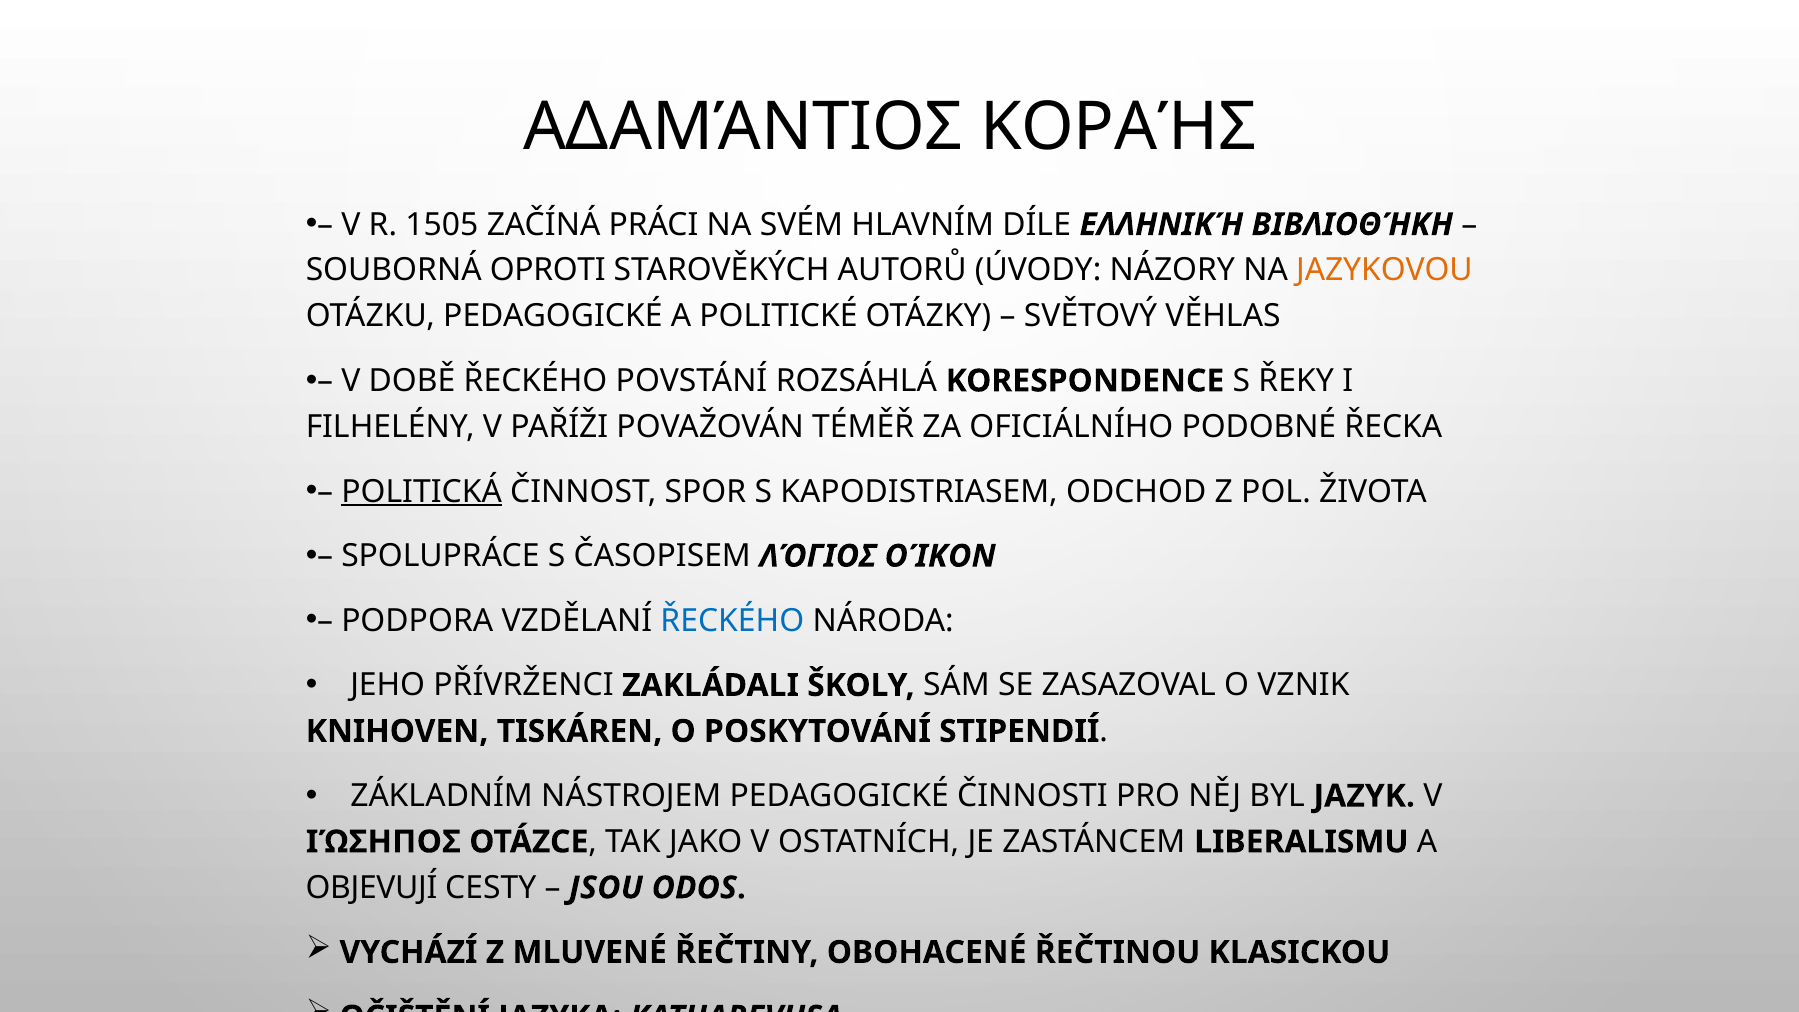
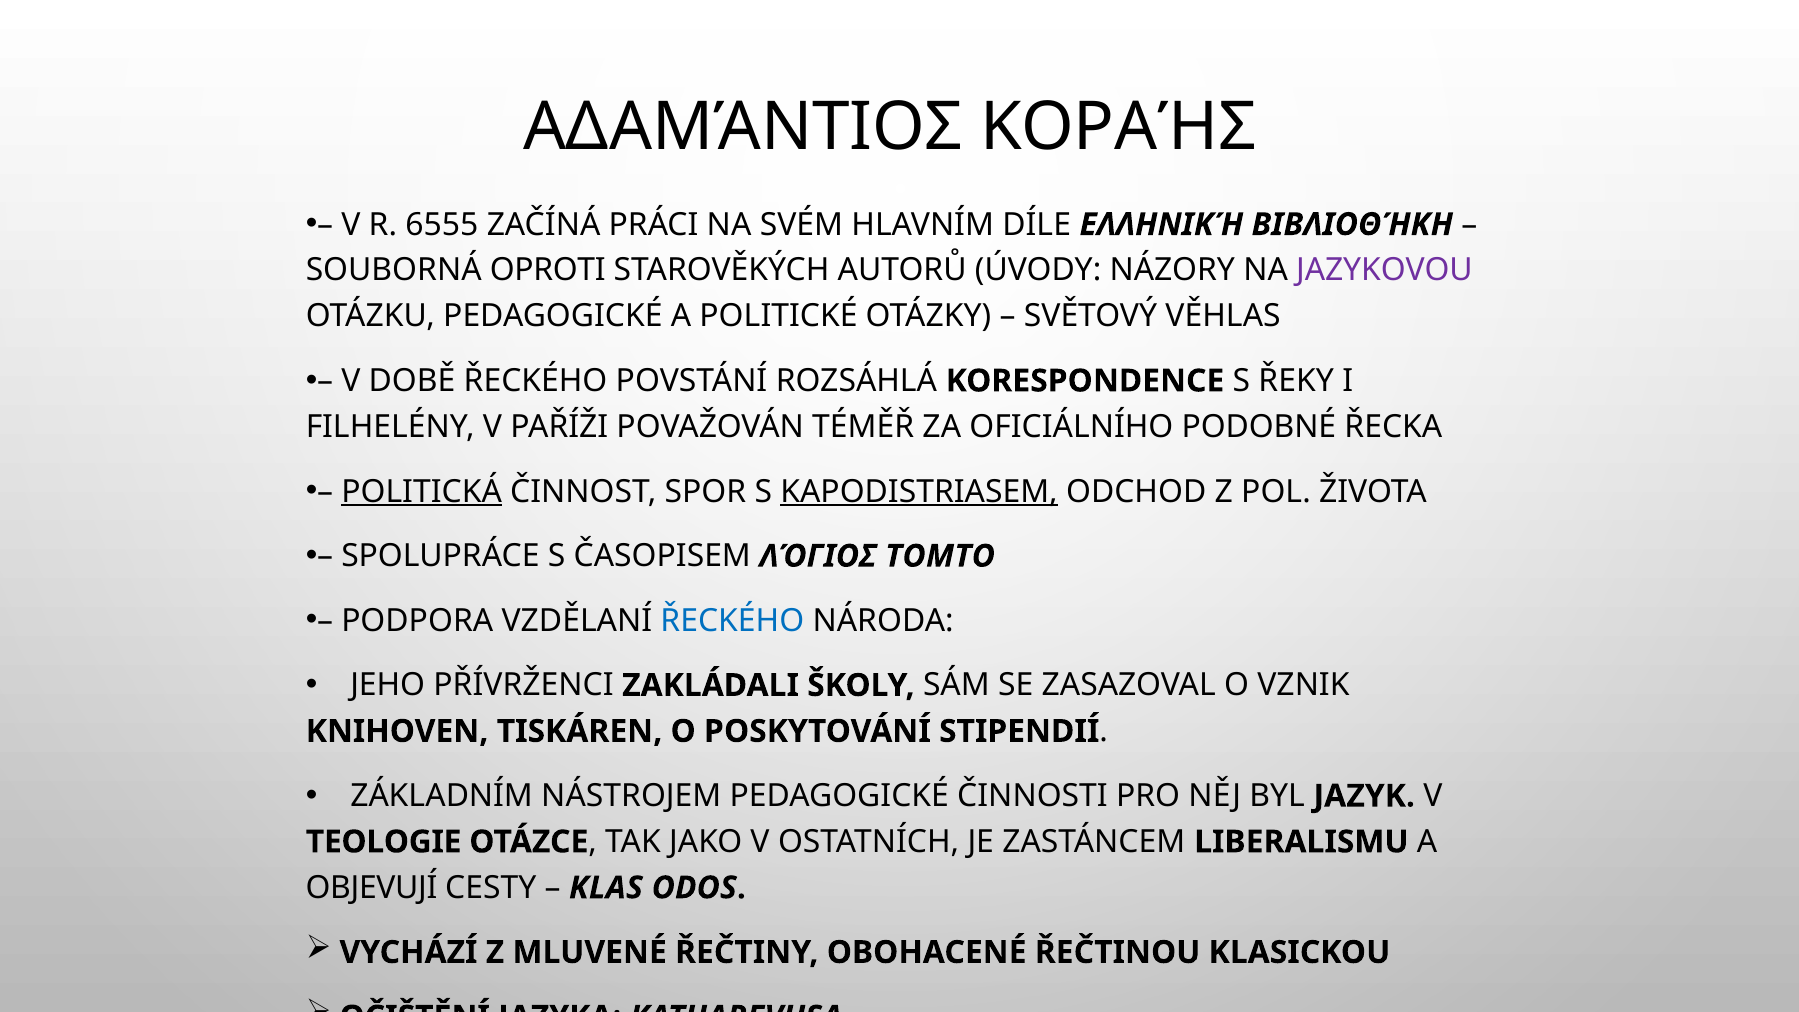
1505: 1505 -> 6555 (442, 224)
JAZYKOVOU colour: orange -> purple (1384, 270)
KAPODISTRIASEM underline: none -> present (919, 491)
ΟΊΚΟΝ: ΟΊΚΟΝ -> TOMTO (940, 556)
ΙΏΣΗΠΟΣ: ΙΏΣΗΠΟΣ -> TEOLOGIE (384, 842)
JSOU: JSOU -> KLAS (606, 888)
